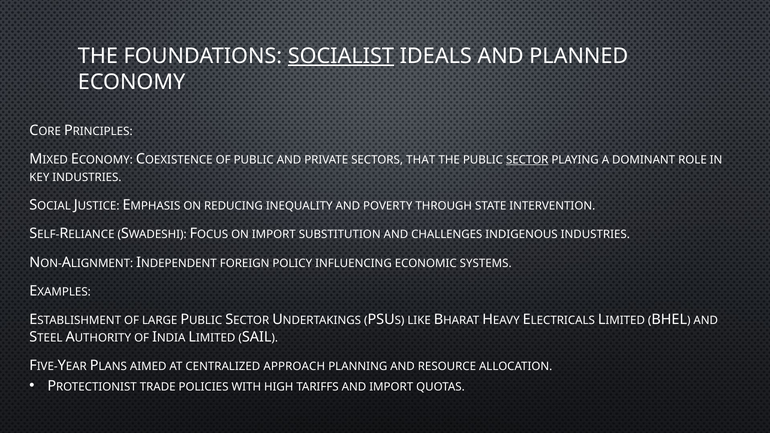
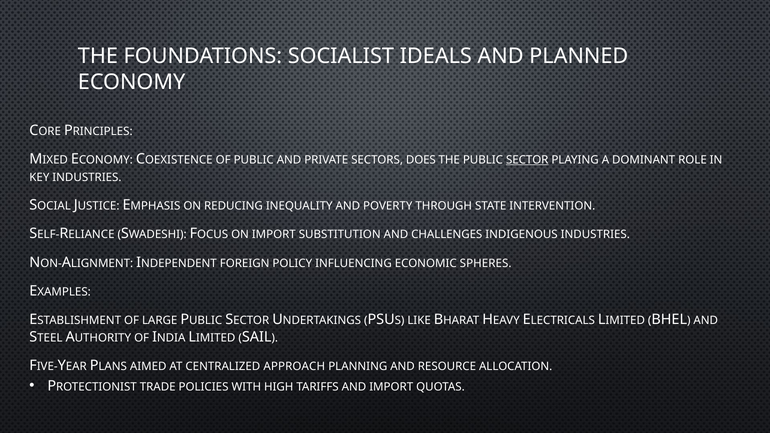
SOCIALIST underline: present -> none (341, 56)
THAT: THAT -> DOES (421, 160)
SYSTEMS: SYSTEMS -> SPHERES (486, 263)
